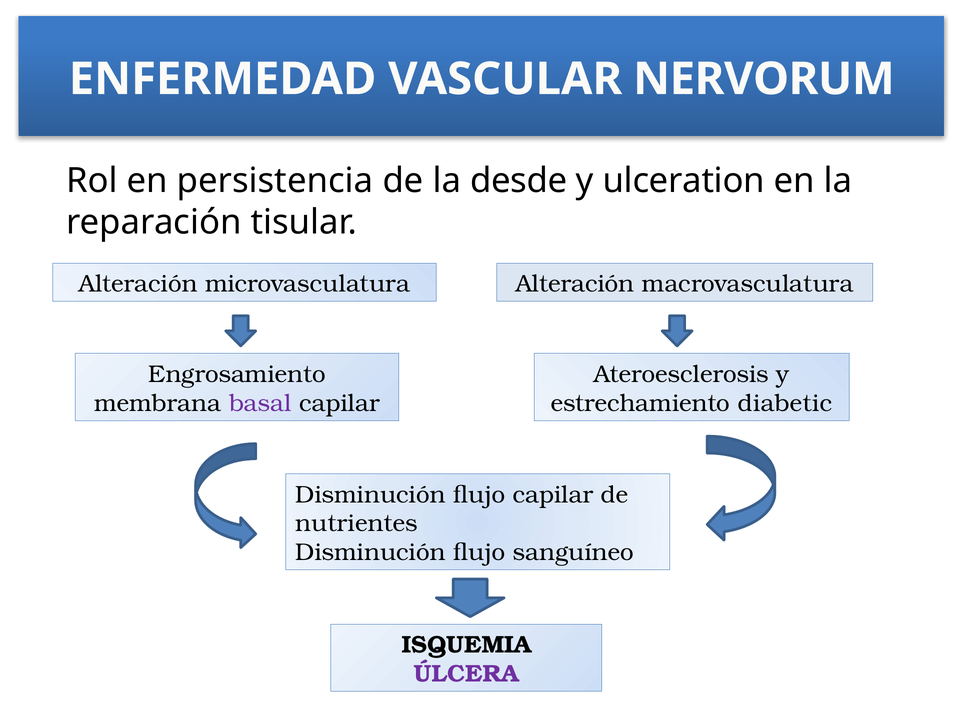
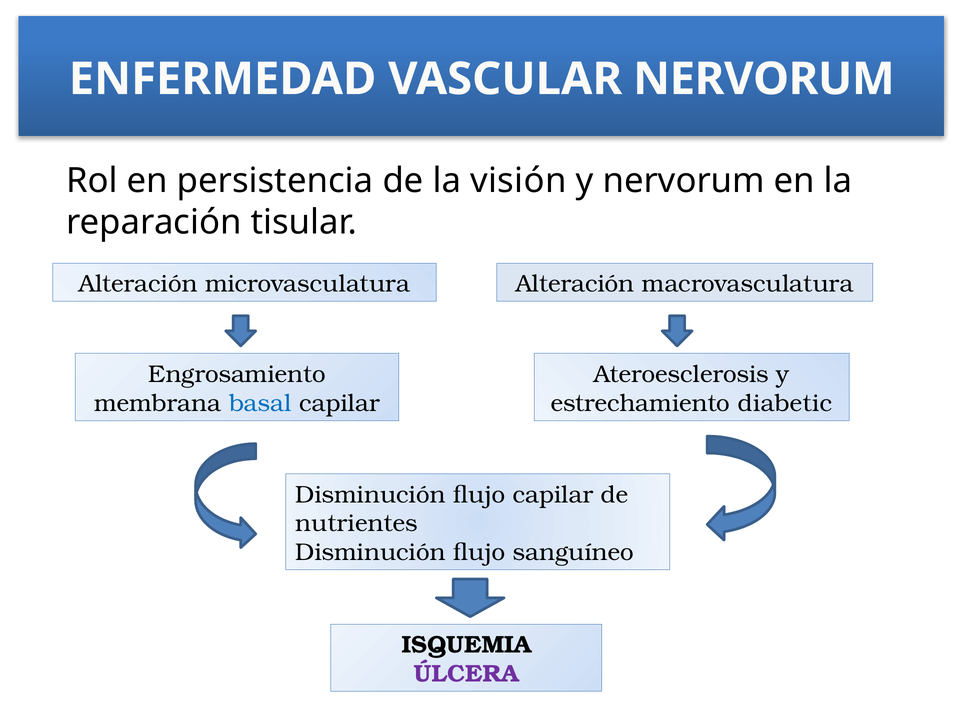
desde: desde -> visión (518, 181)
y ulceration: ulceration -> nervorum (684, 181)
basal colour: purple -> blue (260, 403)
